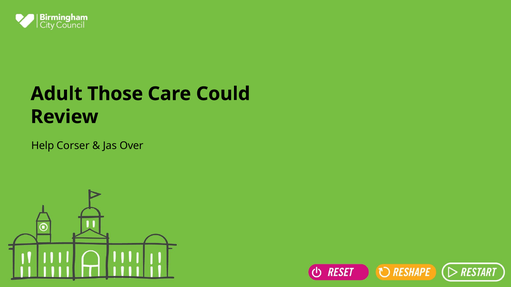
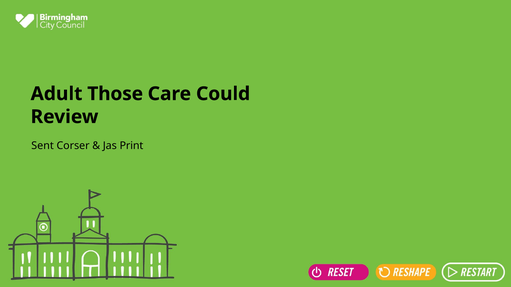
Help: Help -> Sent (43, 146)
Over: Over -> Print (131, 146)
